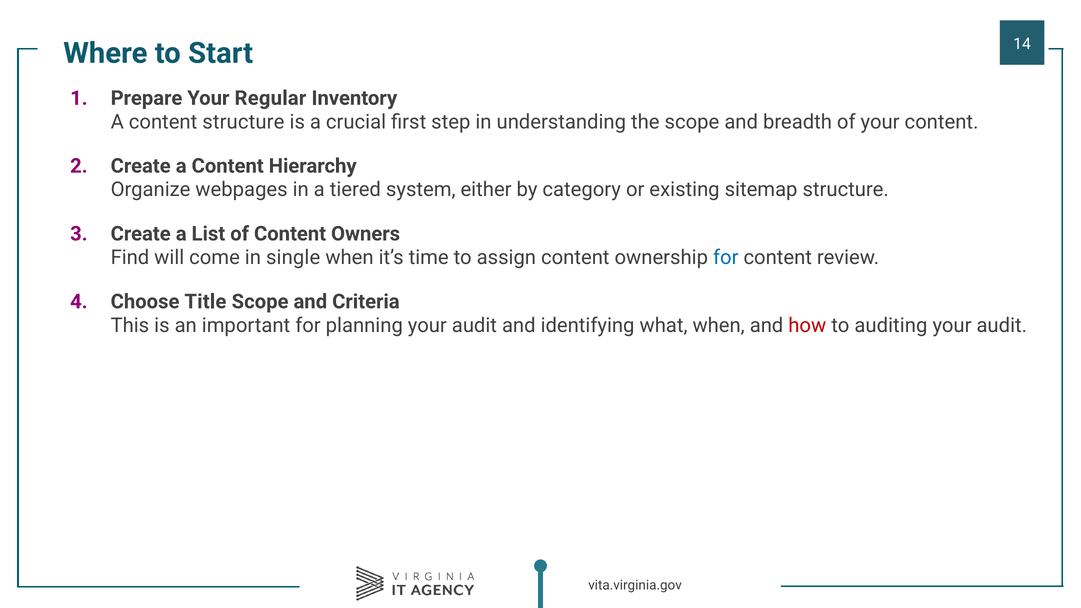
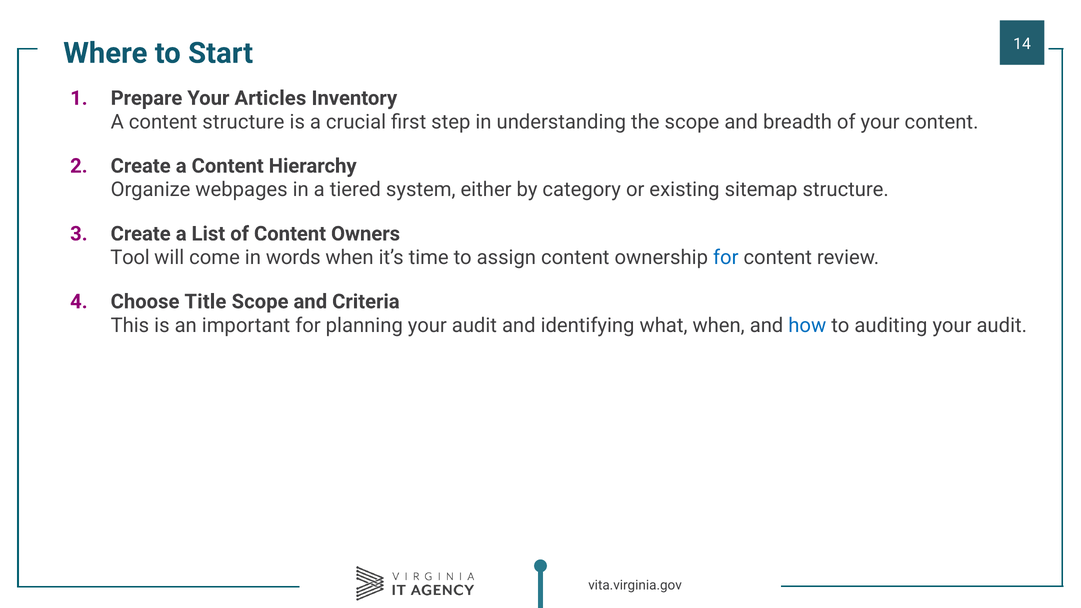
Regular: Regular -> Articles (270, 98)
Find: Find -> Tool (130, 258)
single: single -> words (293, 258)
how colour: red -> blue (807, 325)
